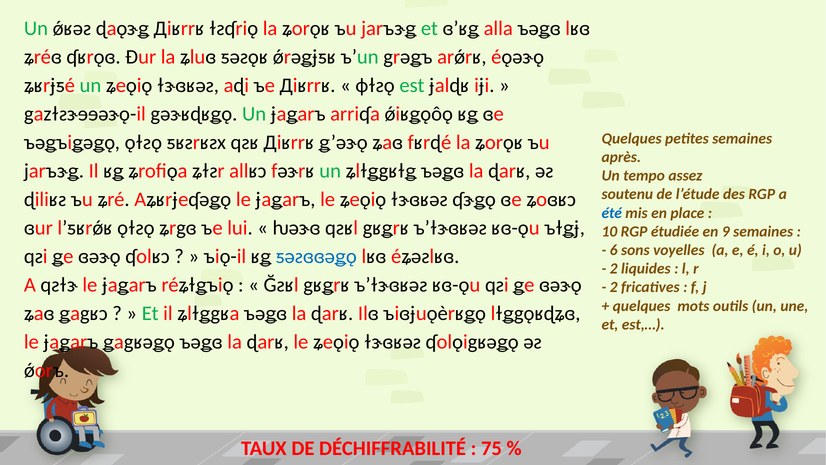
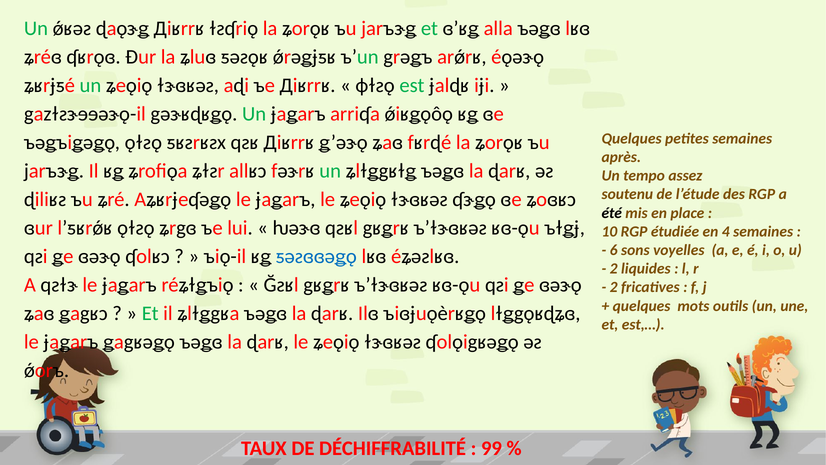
été colour: blue -> black (612, 213)
9: 9 -> 4 (726, 231)
75: 75 -> 99 (491, 448)
